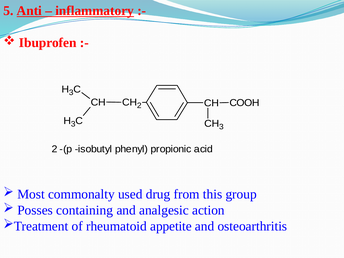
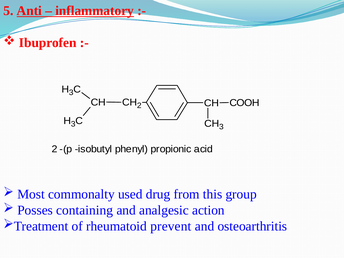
appetite: appetite -> prevent (171, 226)
